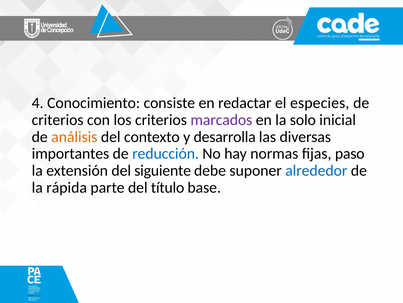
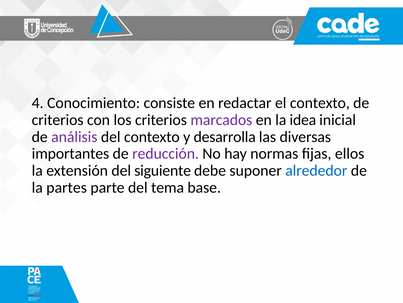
el especies: especies -> contexto (320, 103)
solo: solo -> idea (303, 120)
análisis colour: orange -> purple (74, 137)
reducción colour: blue -> purple (166, 153)
paso: paso -> ellos (350, 153)
rápida: rápida -> partes (67, 187)
título: título -> tema (168, 187)
